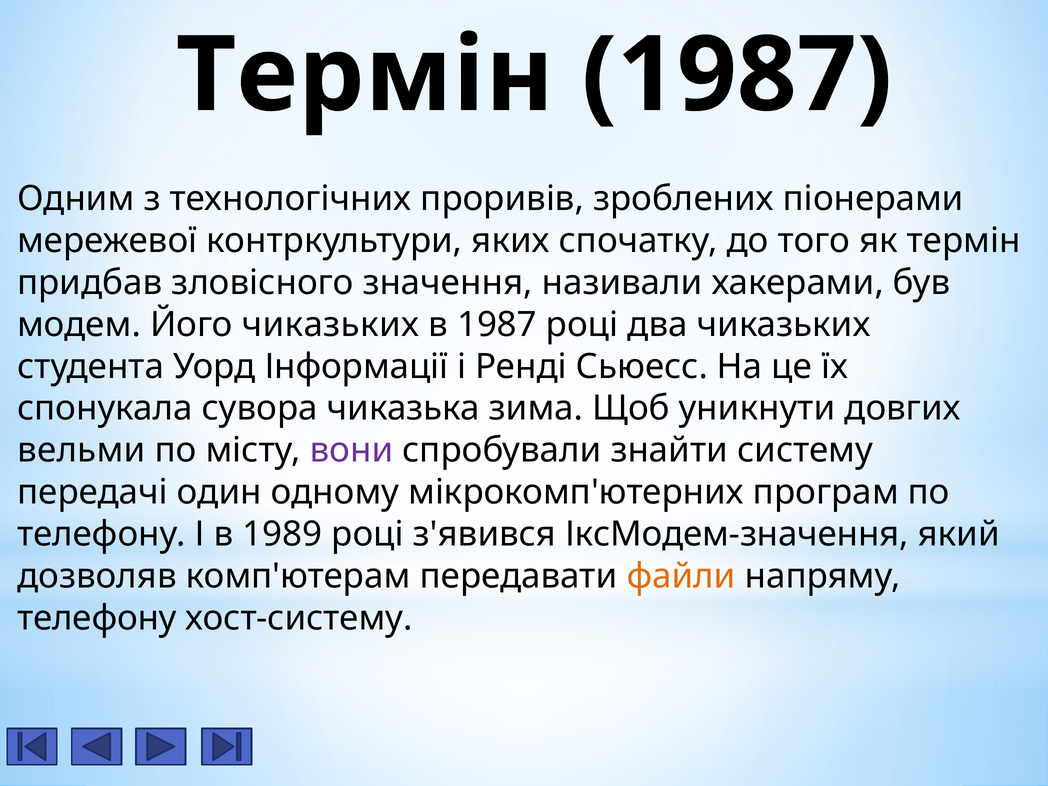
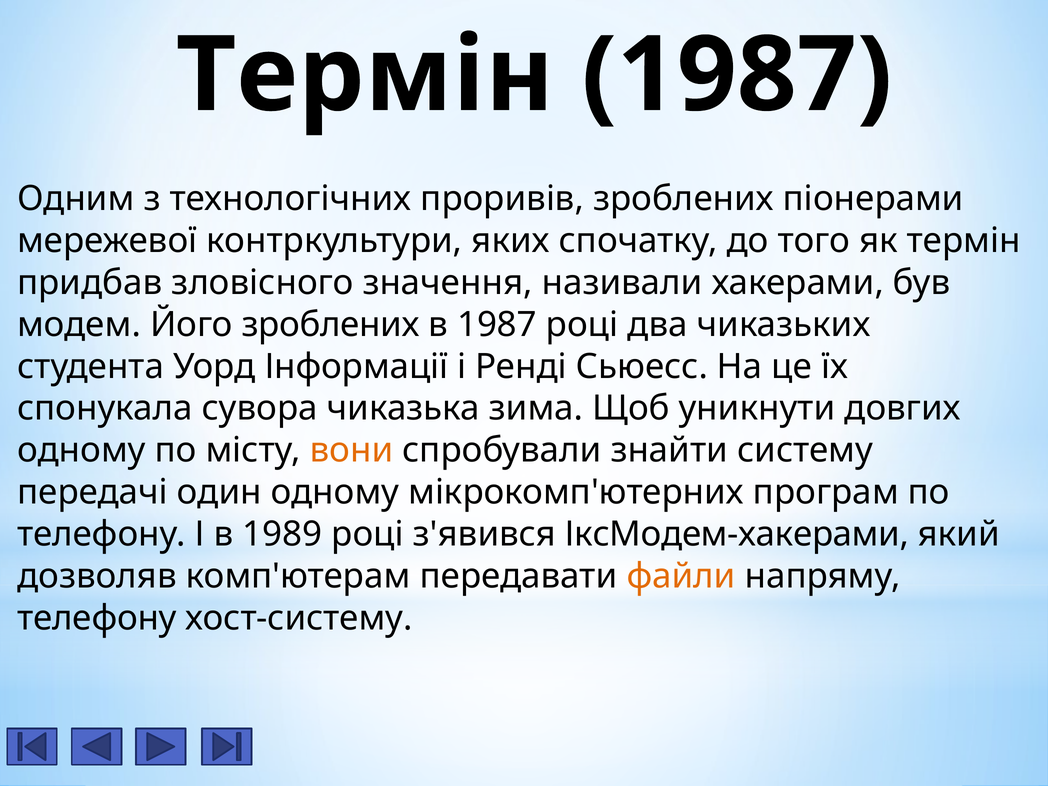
Його чиказьких: чиказьких -> зроблених (331, 325)
вельми: вельми -> одному (81, 450)
вони colour: purple -> orange (351, 450)
ІксМодем-значення: ІксМодем-значення -> ІксМодем-хакерами (737, 534)
